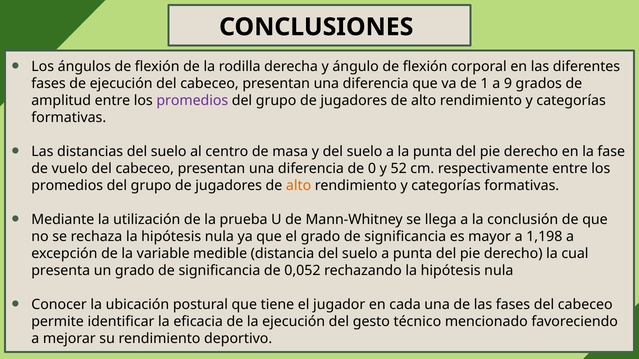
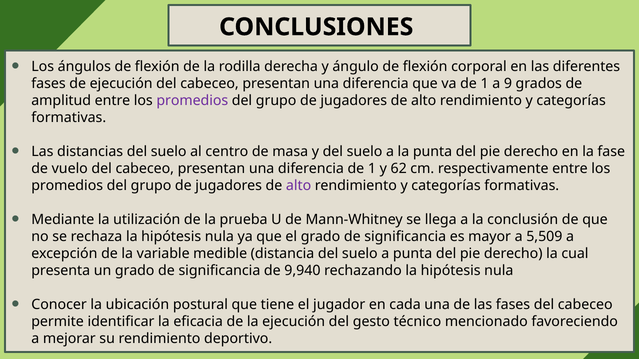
diferencia de 0: 0 -> 1 (372, 169)
52: 52 -> 62 (399, 169)
alto colour: orange -> purple (299, 186)
1,198: 1,198 -> 5,509 (544, 237)
0,052: 0,052 -> 9,940 (302, 271)
